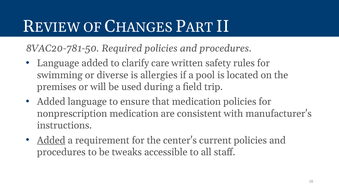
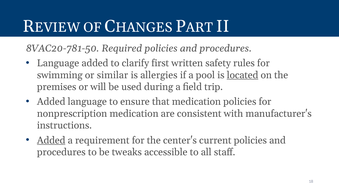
care: care -> first (160, 63)
diverse: diverse -> similar (112, 75)
located underline: none -> present (243, 75)
